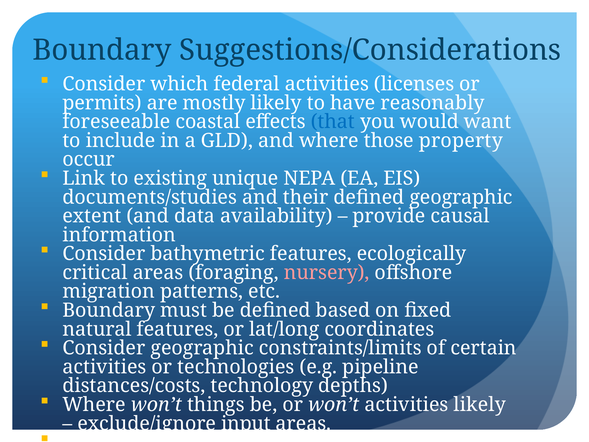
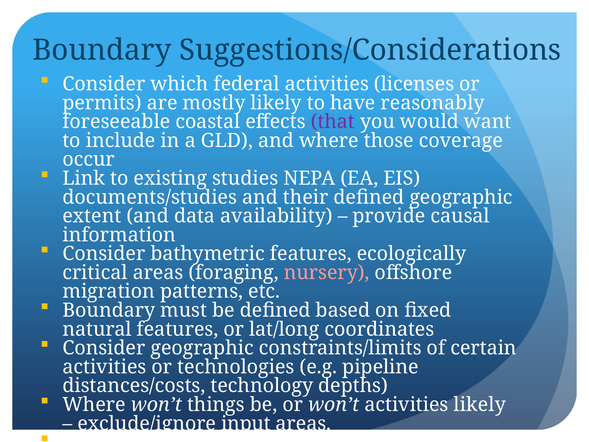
that colour: blue -> purple (333, 122)
property: property -> coverage (461, 141)
unique: unique -> studies (245, 178)
